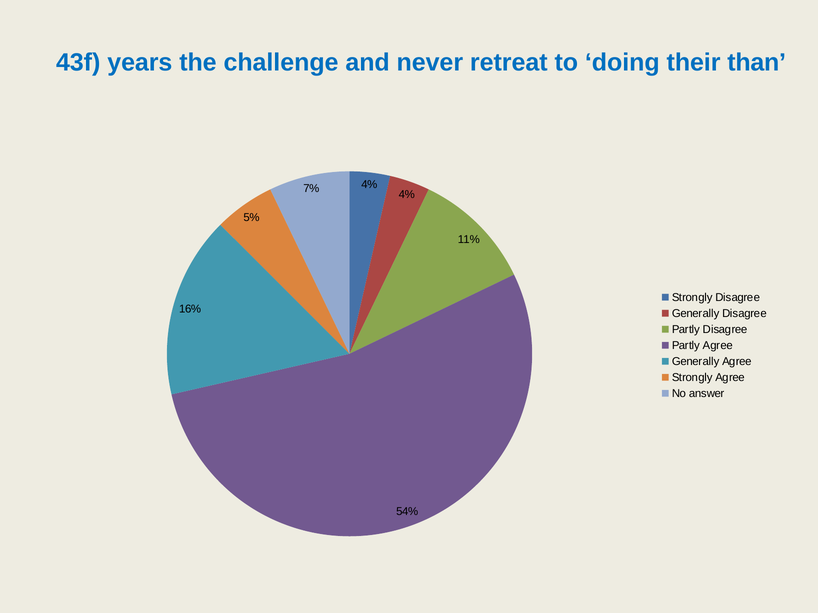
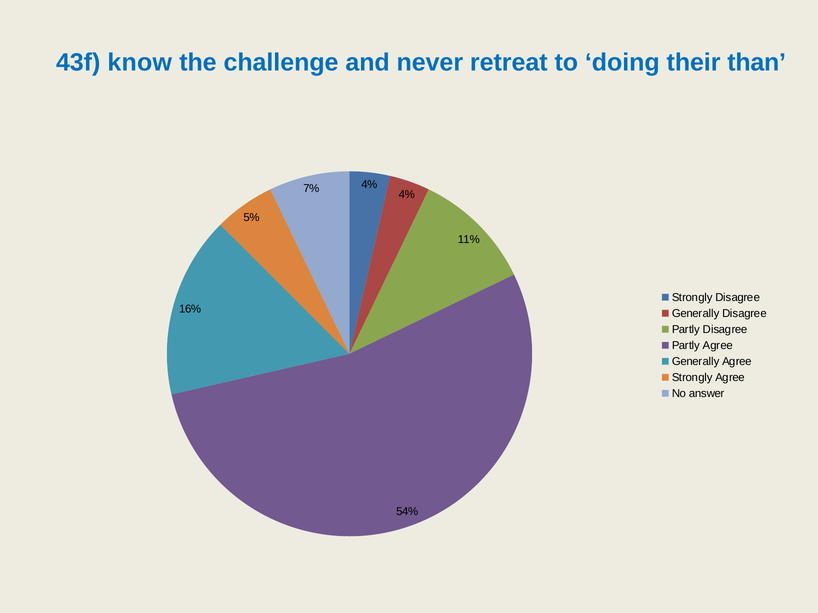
years: years -> know (140, 62)
